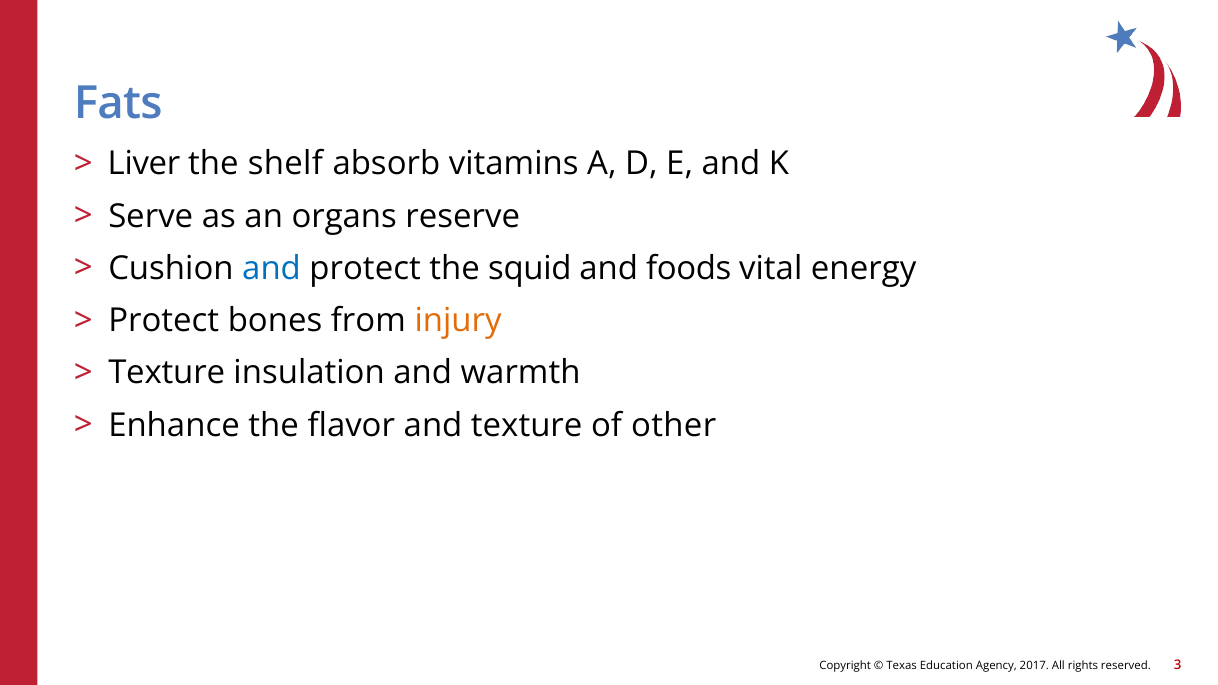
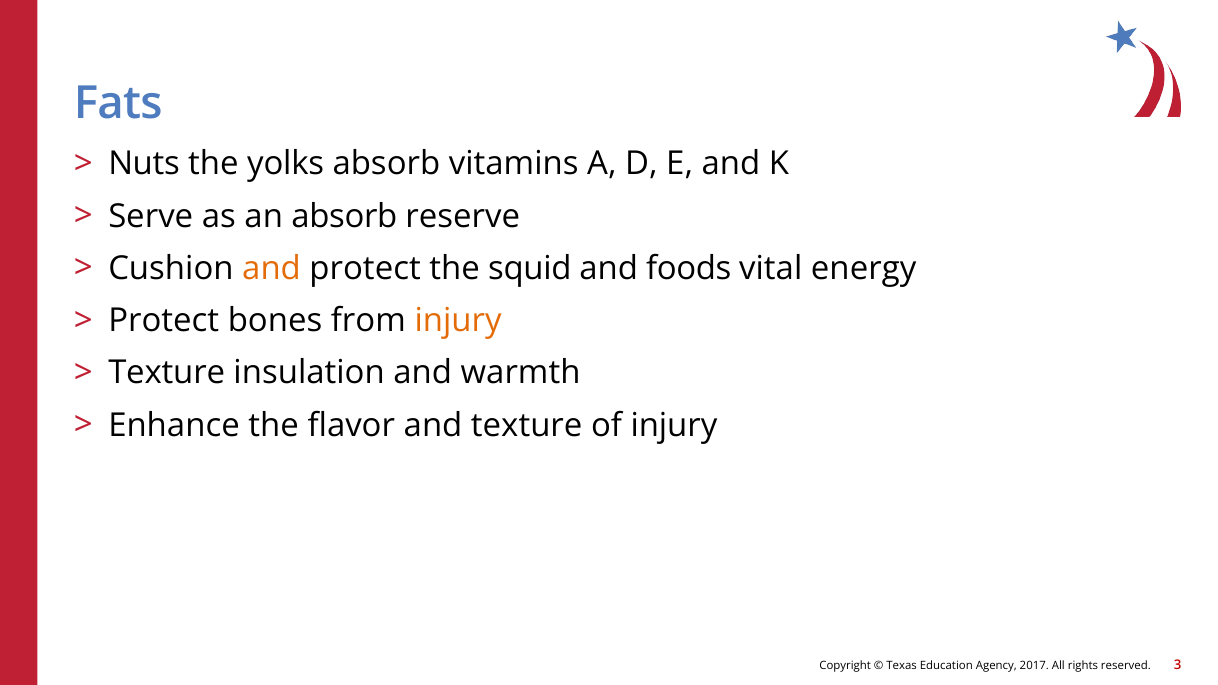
Liver: Liver -> Nuts (144, 164)
shelf: shelf -> yolks (286, 164)
an organs: organs -> absorb (344, 216)
and colour: blue -> orange (272, 269)
of other: other -> injury (674, 425)
